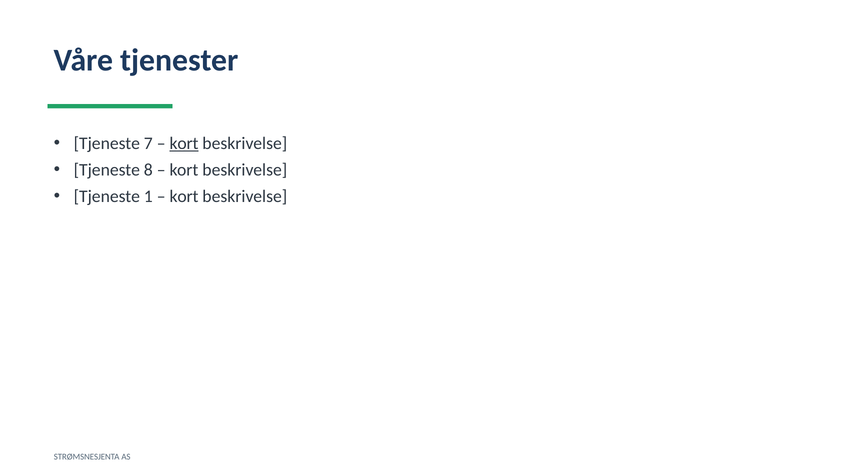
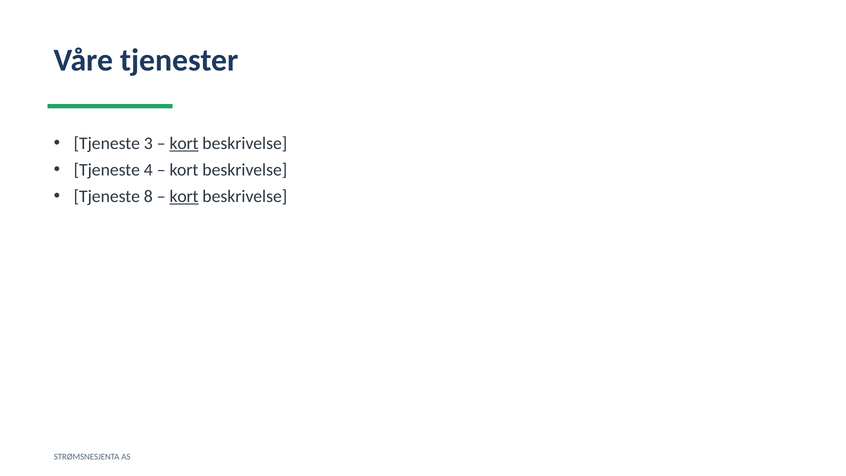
7: 7 -> 3 (148, 143)
8: 8 -> 4 (148, 170)
1: 1 -> 8 (148, 196)
kort underline: none -> present (184, 196)
